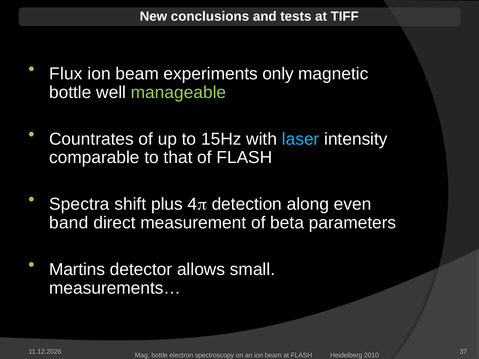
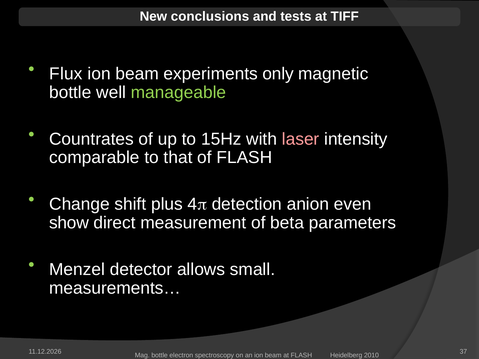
laser colour: light blue -> pink (301, 139)
Spectra: Spectra -> Change (79, 204)
along: along -> anion (308, 204)
band: band -> show (69, 223)
Martins: Martins -> Menzel (77, 270)
